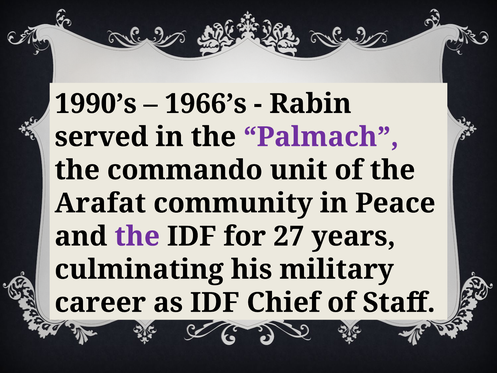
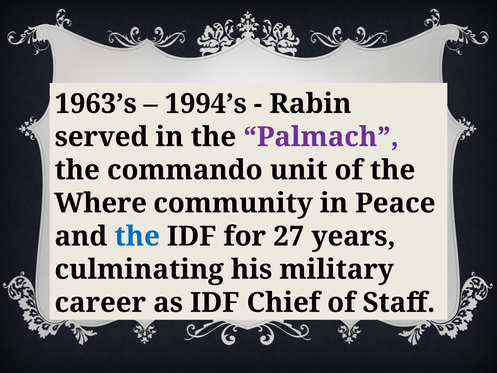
1990’s: 1990’s -> 1963’s (96, 104)
1966’s: 1966’s -> 1994’s (206, 104)
Arafat: Arafat -> Where (101, 203)
the colour: purple -> blue (137, 236)
